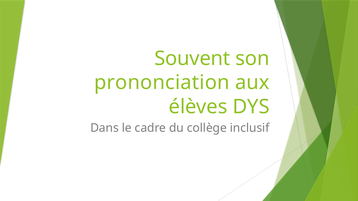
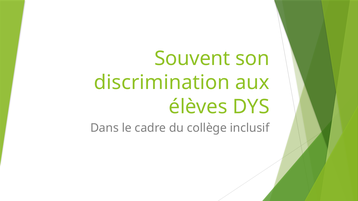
prononciation: prononciation -> discrimination (162, 83)
